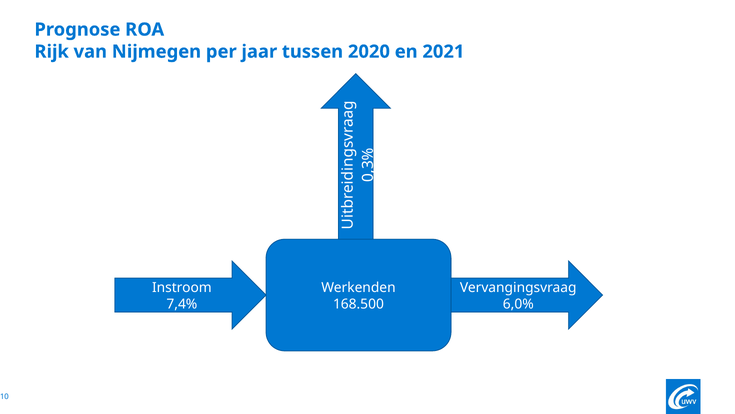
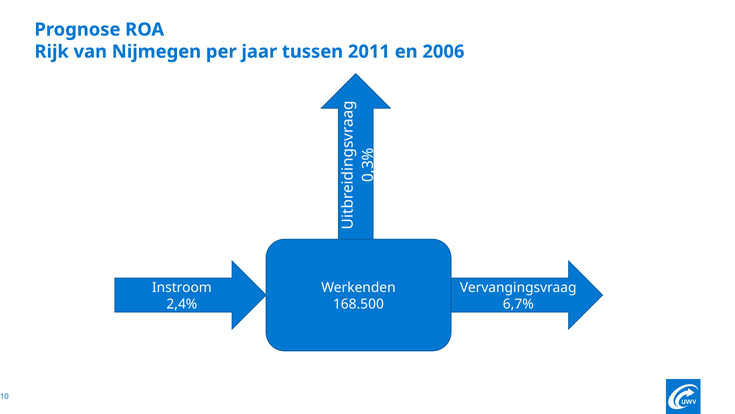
2020: 2020 -> 2011 (369, 52)
2021: 2021 -> 2006 (443, 52)
7,4%: 7,4% -> 2,4% (182, 304)
6,0%: 6,0% -> 6,7% (518, 304)
